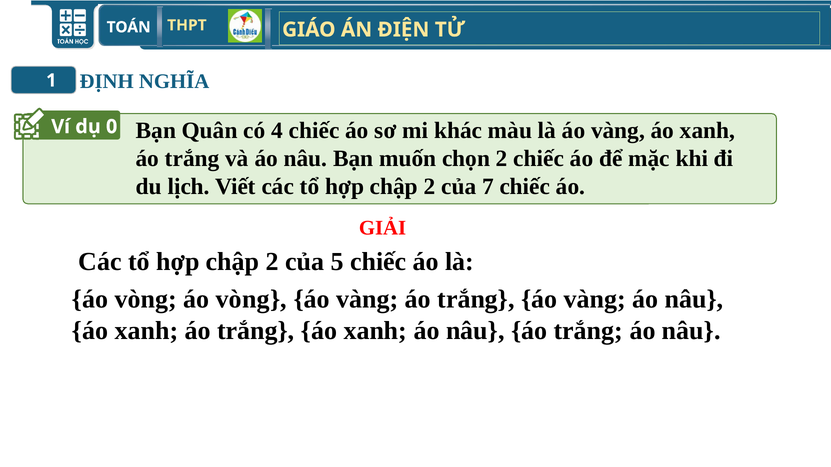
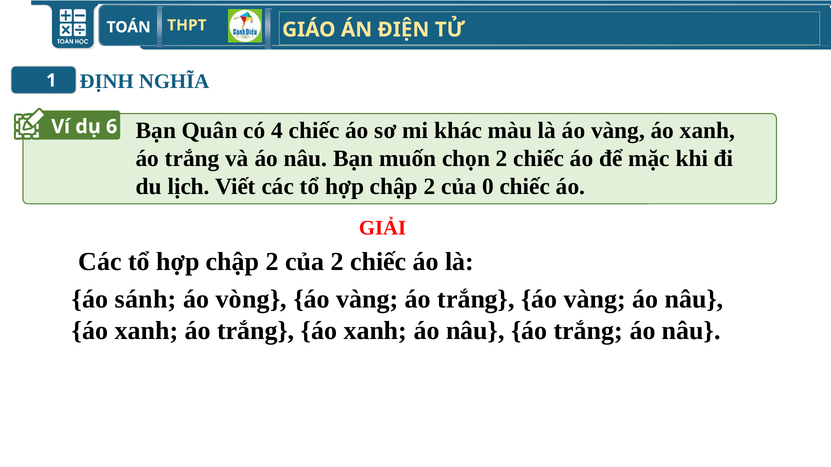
0: 0 -> 6 (112, 127)
7: 7 -> 0 (488, 187)
của 5: 5 -> 2 (337, 262)
vòng: vòng -> sánh (146, 300)
